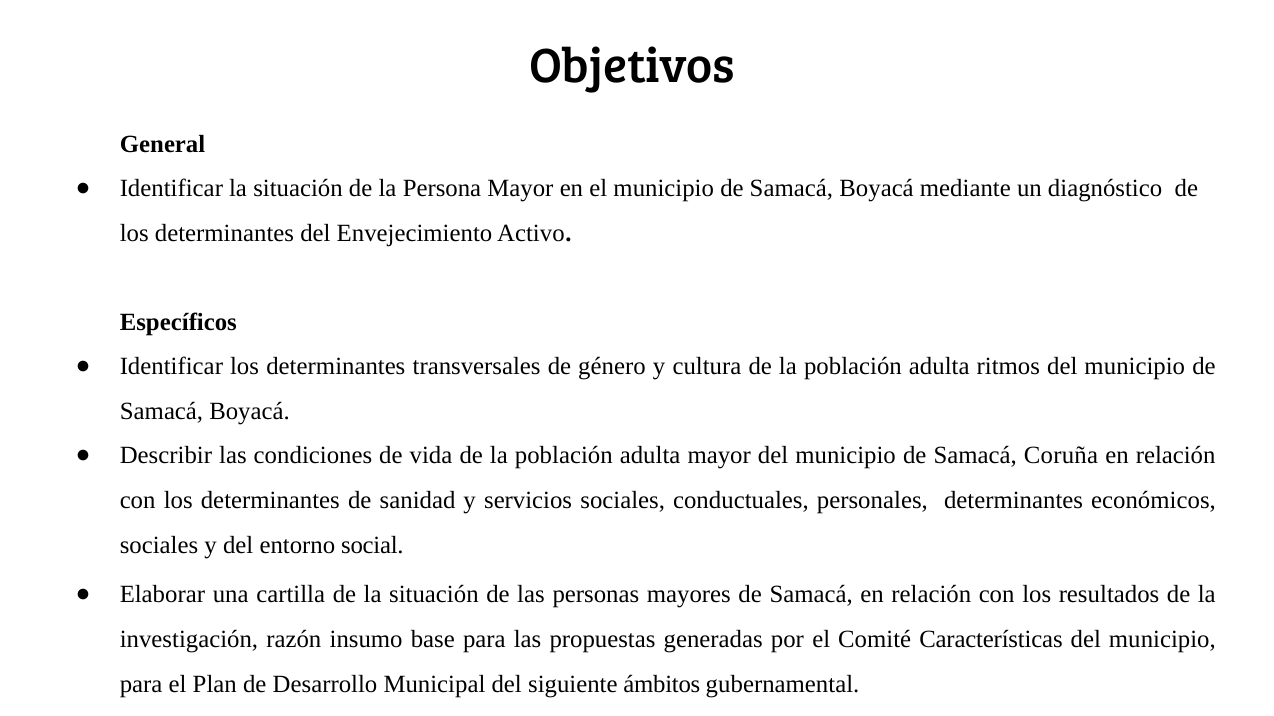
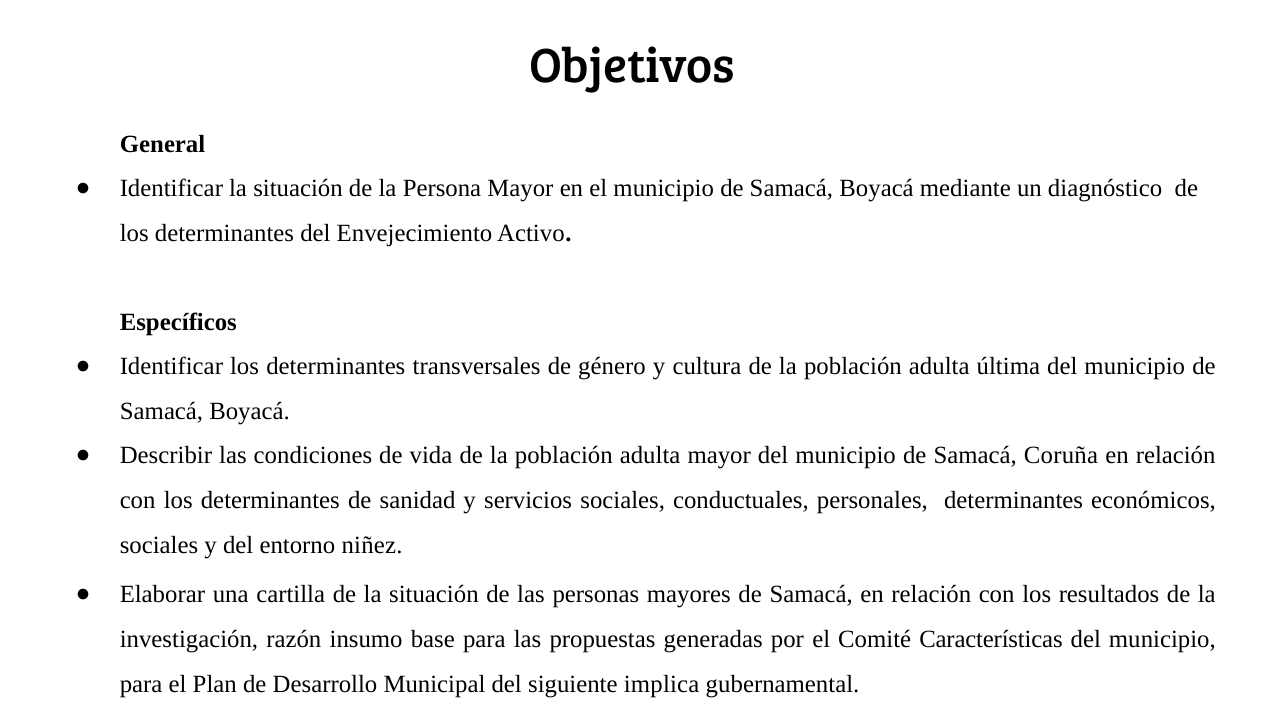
ritmos: ritmos -> última (1008, 367)
social: social -> niñez (372, 545)
ámbitos: ámbitos -> implica (662, 684)
